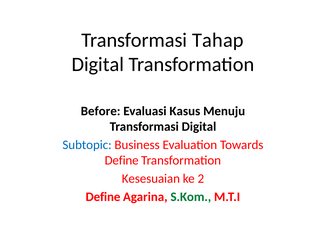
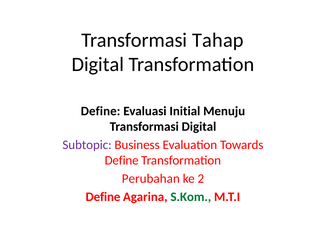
Before: Before -> Define (101, 111)
Kasus: Kasus -> Initial (185, 111)
Subtopic colour: blue -> purple (87, 145)
Kesesuaian: Kesesuaian -> Perubahan (151, 178)
